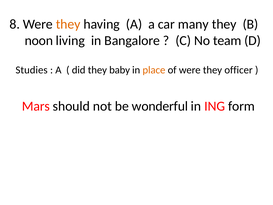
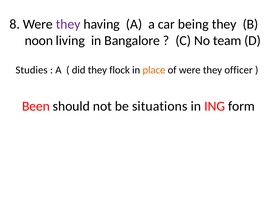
they colour: orange -> purple (68, 24)
many: many -> being (193, 24)
baby: baby -> flock (120, 70)
Mars: Mars -> Been (36, 106)
wonderful: wonderful -> situations (160, 106)
